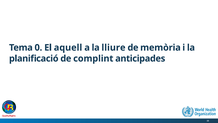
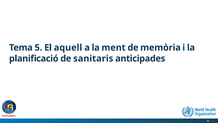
0: 0 -> 5 (38, 47)
lliure: lliure -> ment (114, 47)
complint: complint -> sanitaris (93, 58)
